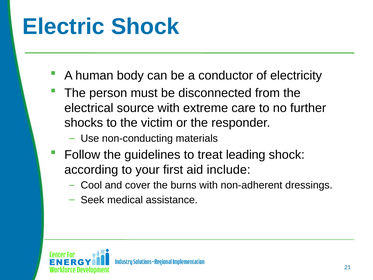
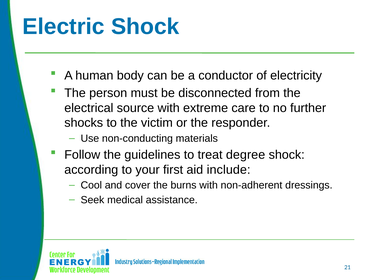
leading: leading -> degree (246, 155)
